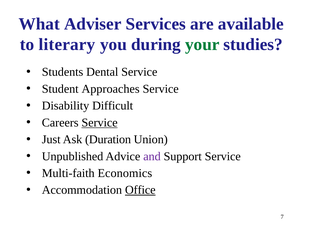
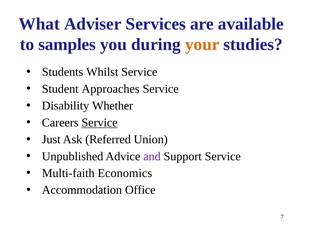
literary: literary -> samples (67, 45)
your colour: green -> orange (202, 45)
Dental: Dental -> Whilst (102, 72)
Difficult: Difficult -> Whether (113, 106)
Duration: Duration -> Referred (108, 140)
Office underline: present -> none (140, 190)
